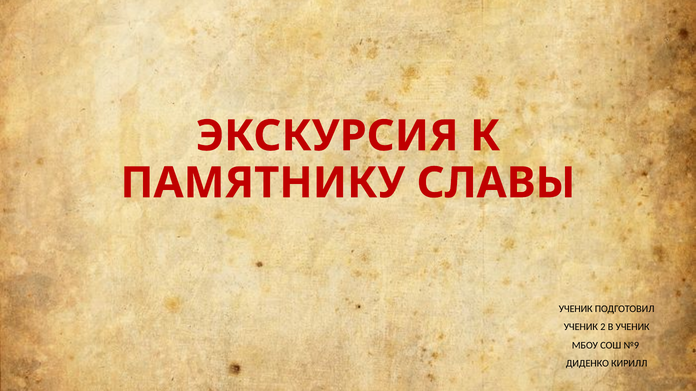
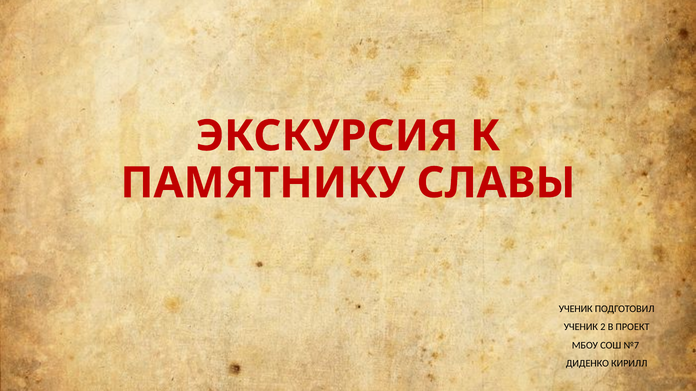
В УЧЕНИК: УЧЕНИК -> ПРОЕКТ (633, 327)
№9: №9 -> №7 (631, 346)
